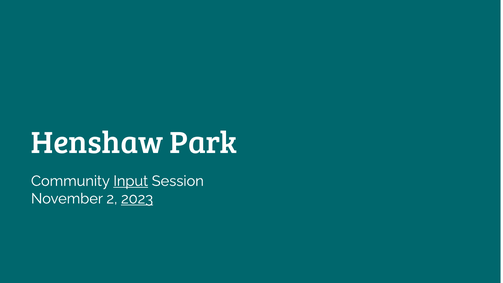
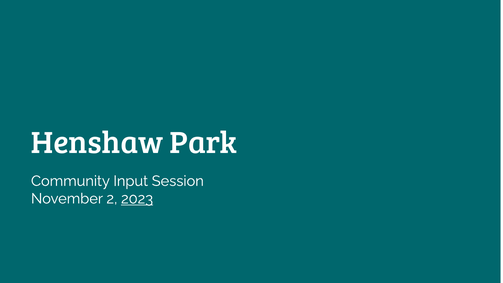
Input underline: present -> none (131, 181)
